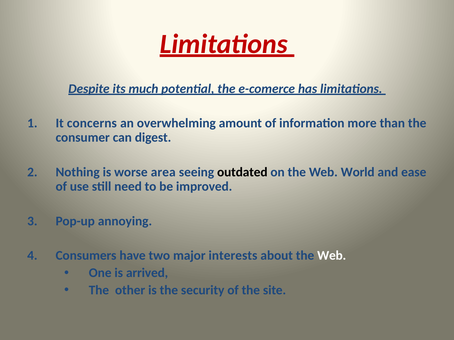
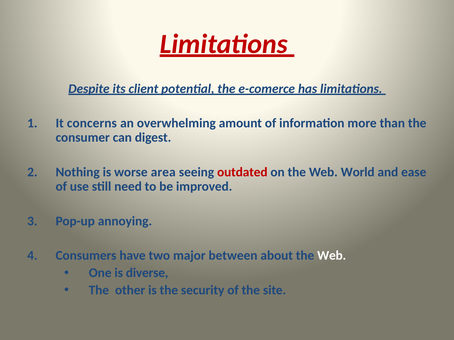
much: much -> client (143, 89)
outdated colour: black -> red (242, 172)
interests: interests -> between (233, 256)
arrived: arrived -> diverse (147, 273)
